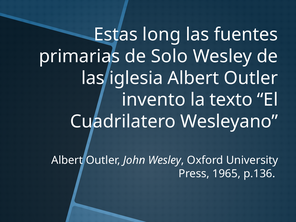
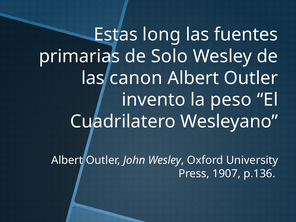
iglesia: iglesia -> canon (136, 78)
texto: texto -> peso (231, 100)
1965: 1965 -> 1907 (226, 174)
